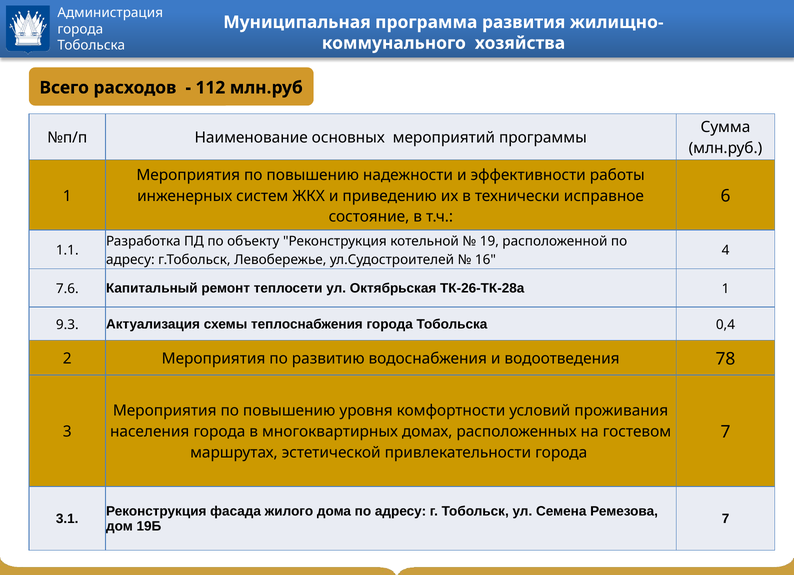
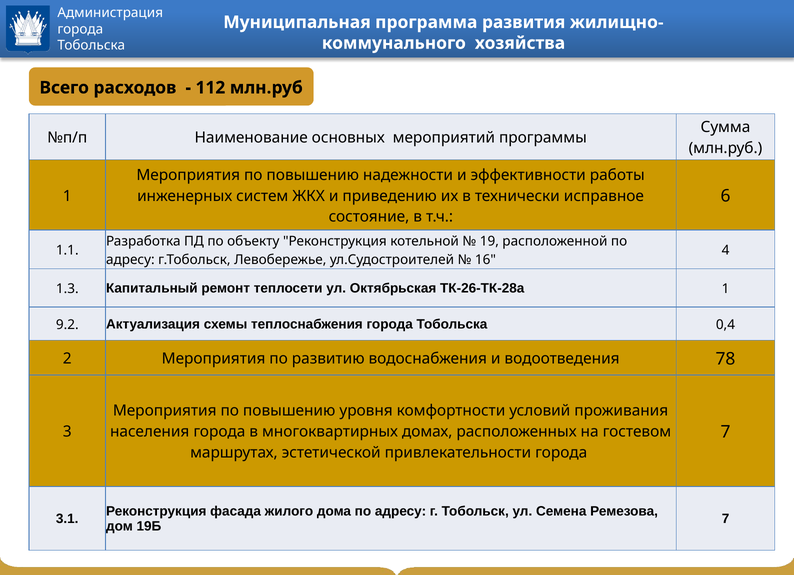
7.6: 7.6 -> 1.3 (67, 289)
9.3: 9.3 -> 9.2 (67, 325)
